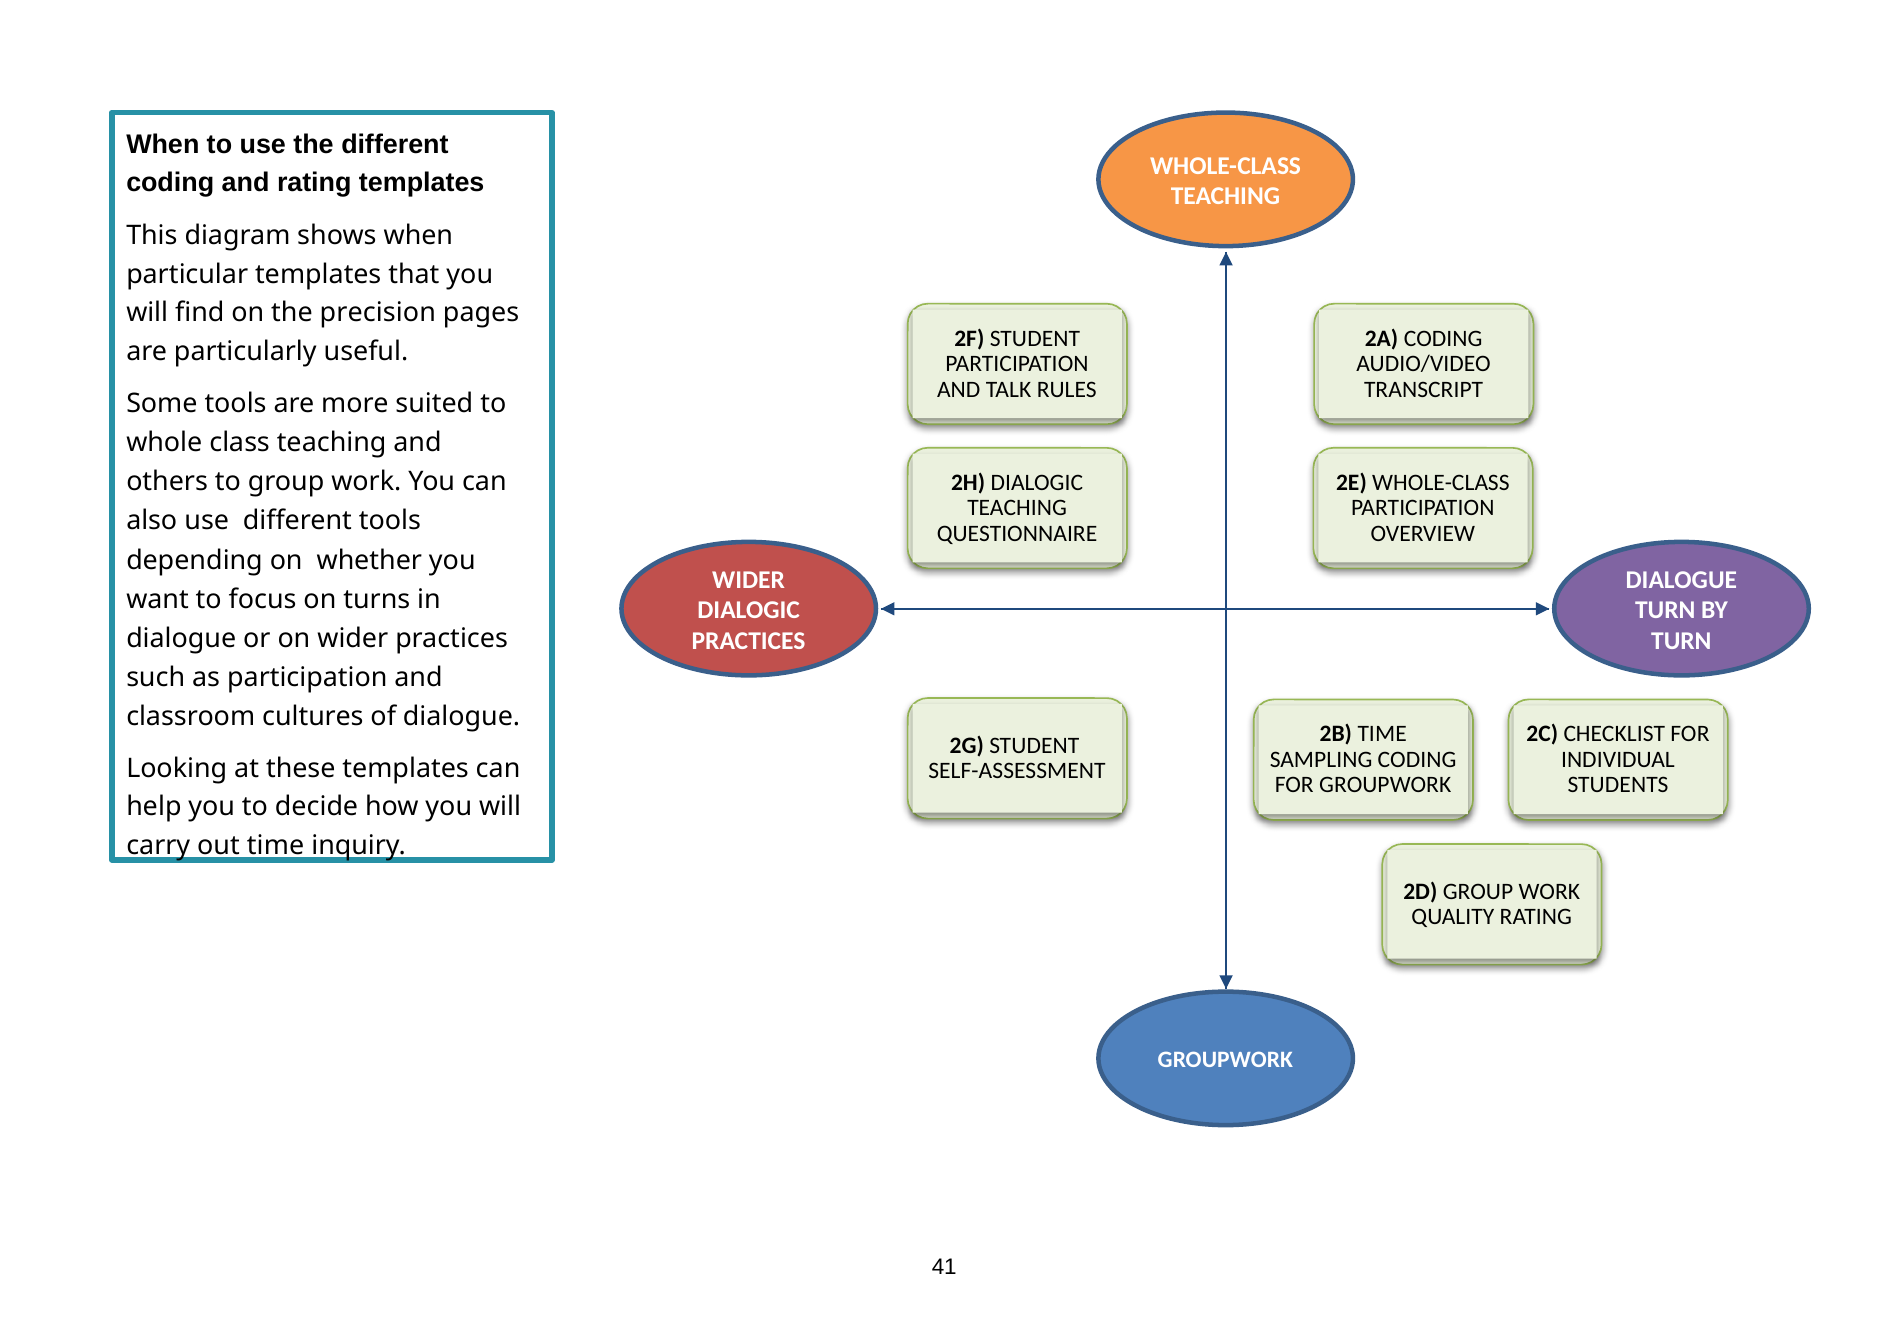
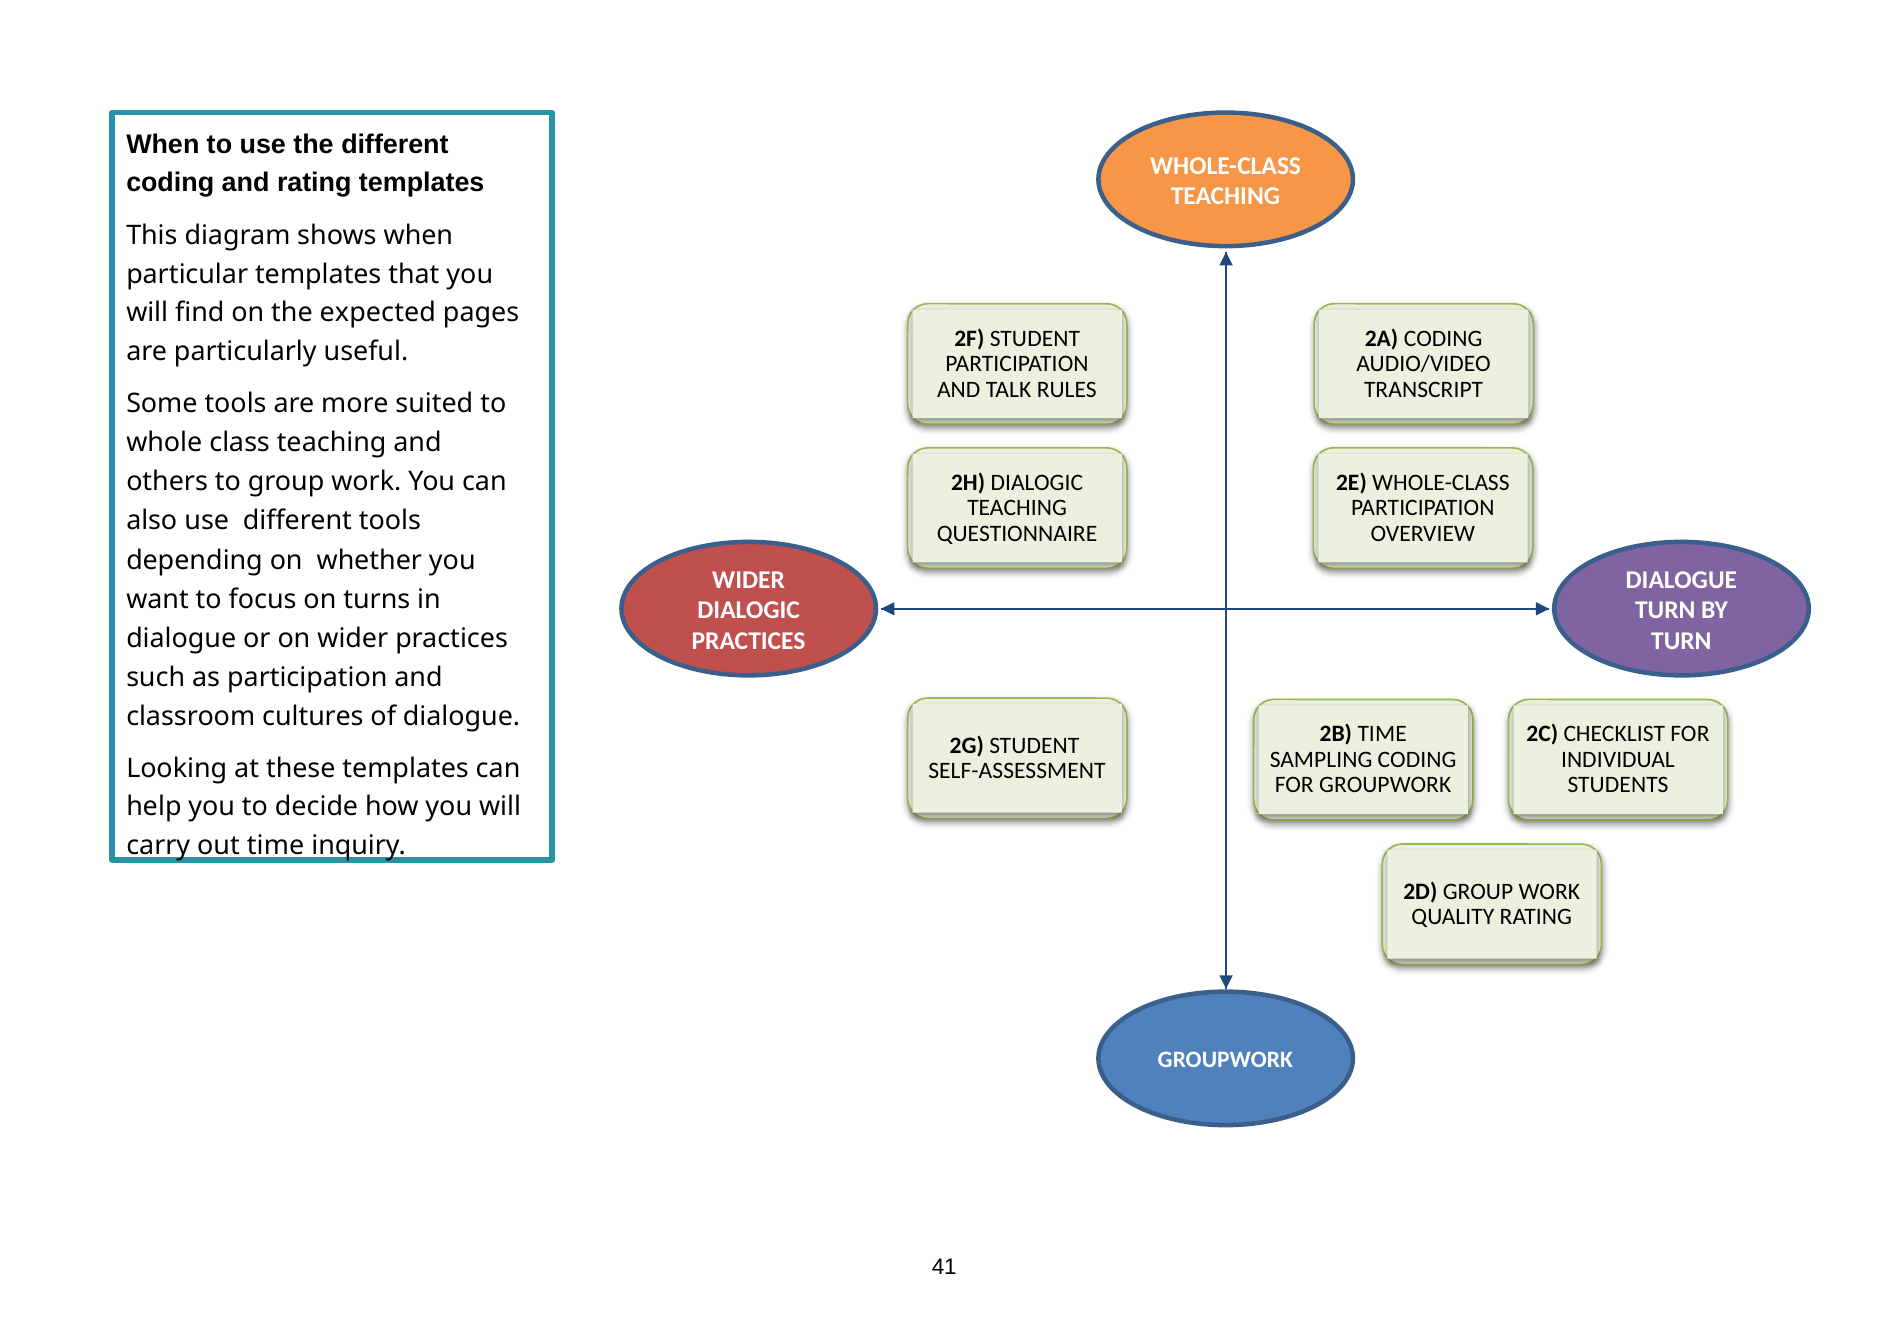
precision: precision -> expected (378, 313)
